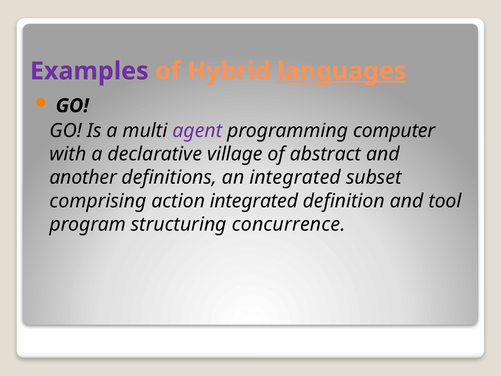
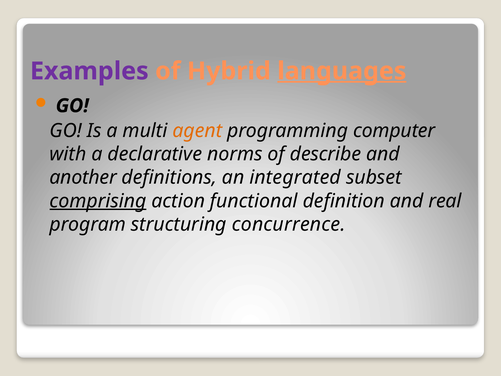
agent colour: purple -> orange (197, 131)
village: village -> norms (235, 154)
abstract: abstract -> describe (325, 154)
comprising underline: none -> present (98, 201)
action integrated: integrated -> functional (254, 201)
tool: tool -> real (445, 201)
